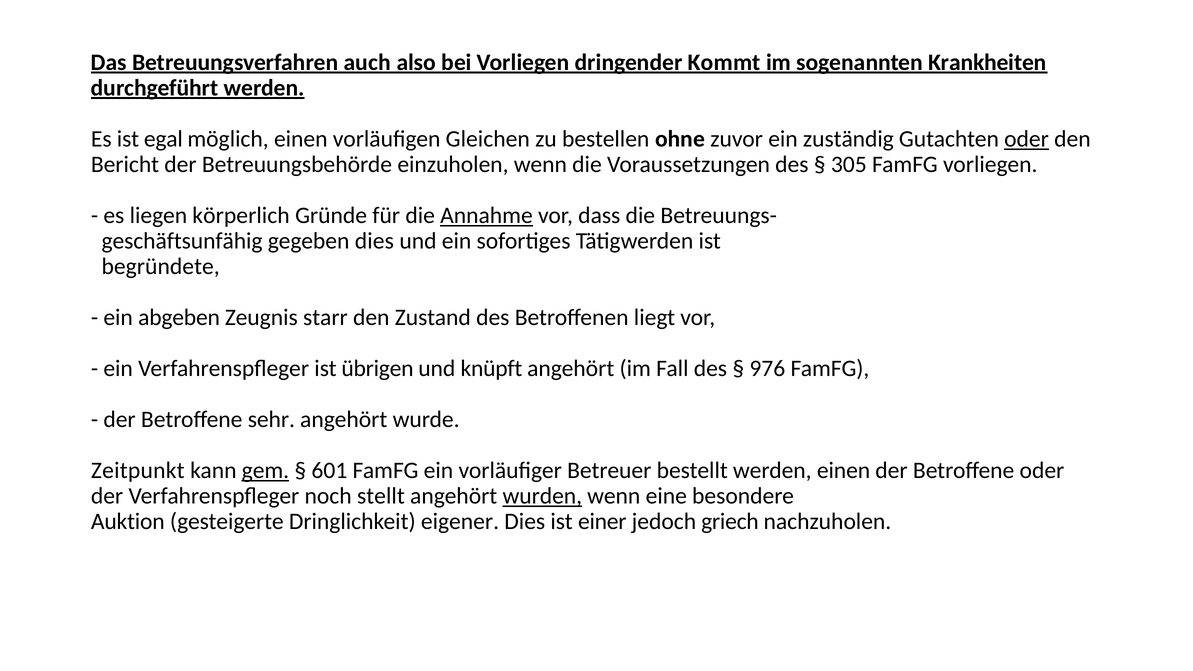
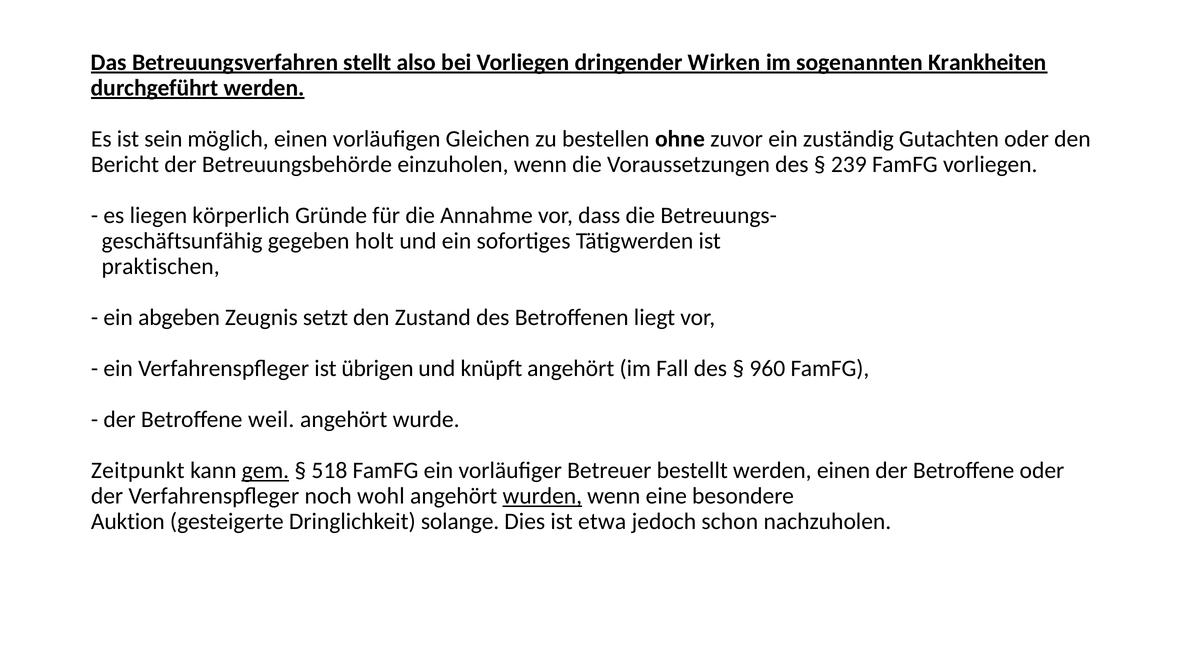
auch: auch -> stellt (367, 62)
Kommt: Kommt -> Wirken (724, 62)
egal: egal -> sein (163, 139)
oder underline: present -> none (1027, 139)
305: 305 -> 239 (849, 164)
Annahme underline: present -> none (486, 215)
gegeben dies: dies -> holt (374, 241)
begründete: begründete -> praktischen (161, 266)
starr: starr -> setzt (326, 317)
976: 976 -> 960 (767, 368)
sehr: sehr -> weil (271, 420)
601: 601 -> 518 (329, 471)
stellt: stellt -> wohl (381, 496)
eigener: eigener -> solange (460, 522)
einer: einer -> etwa (602, 522)
griech: griech -> schon (730, 522)
